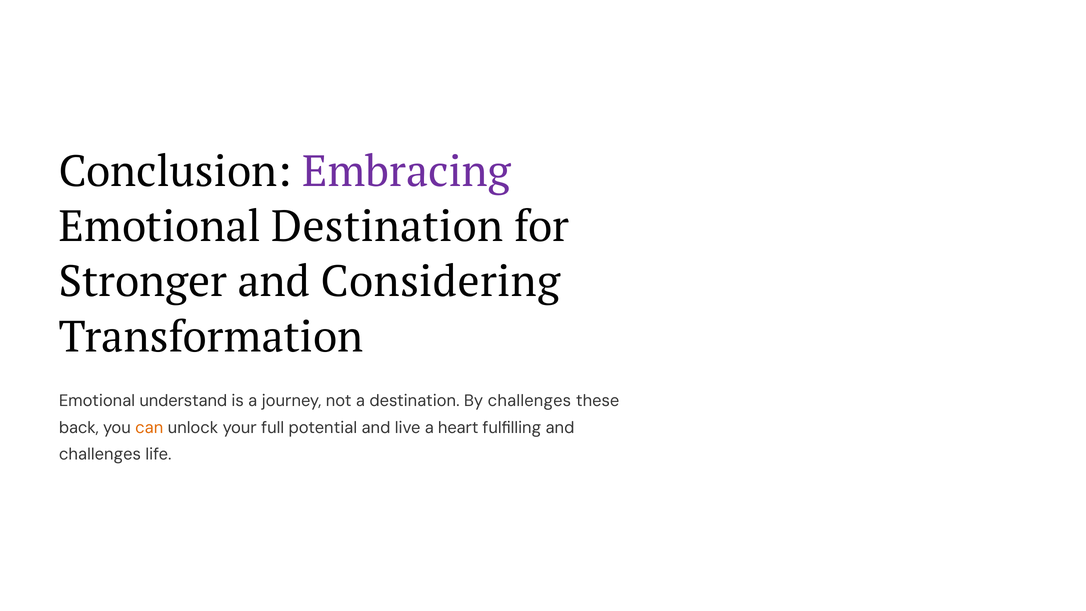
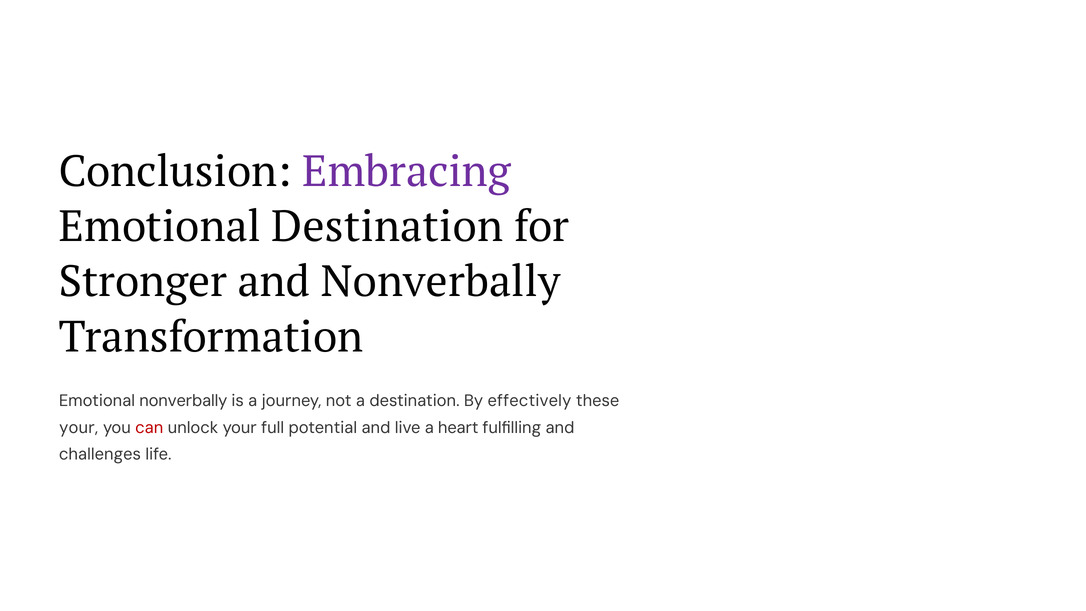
and Considering: Considering -> Nonverbally (440, 282)
Emotional understand: understand -> nonverbally (183, 401)
By challenges: challenges -> effectively (529, 401)
back: back -> your (79, 427)
can colour: orange -> red (149, 427)
